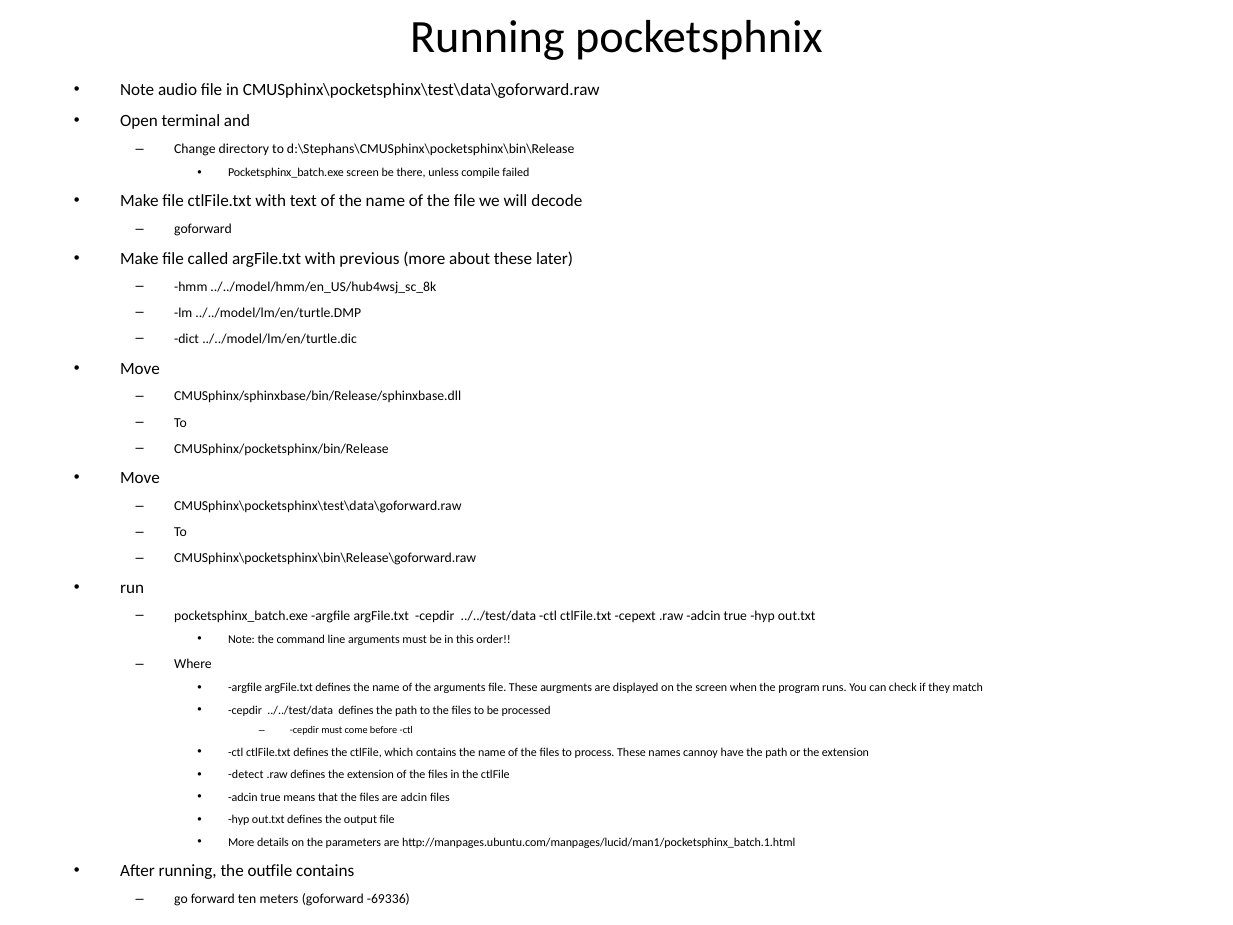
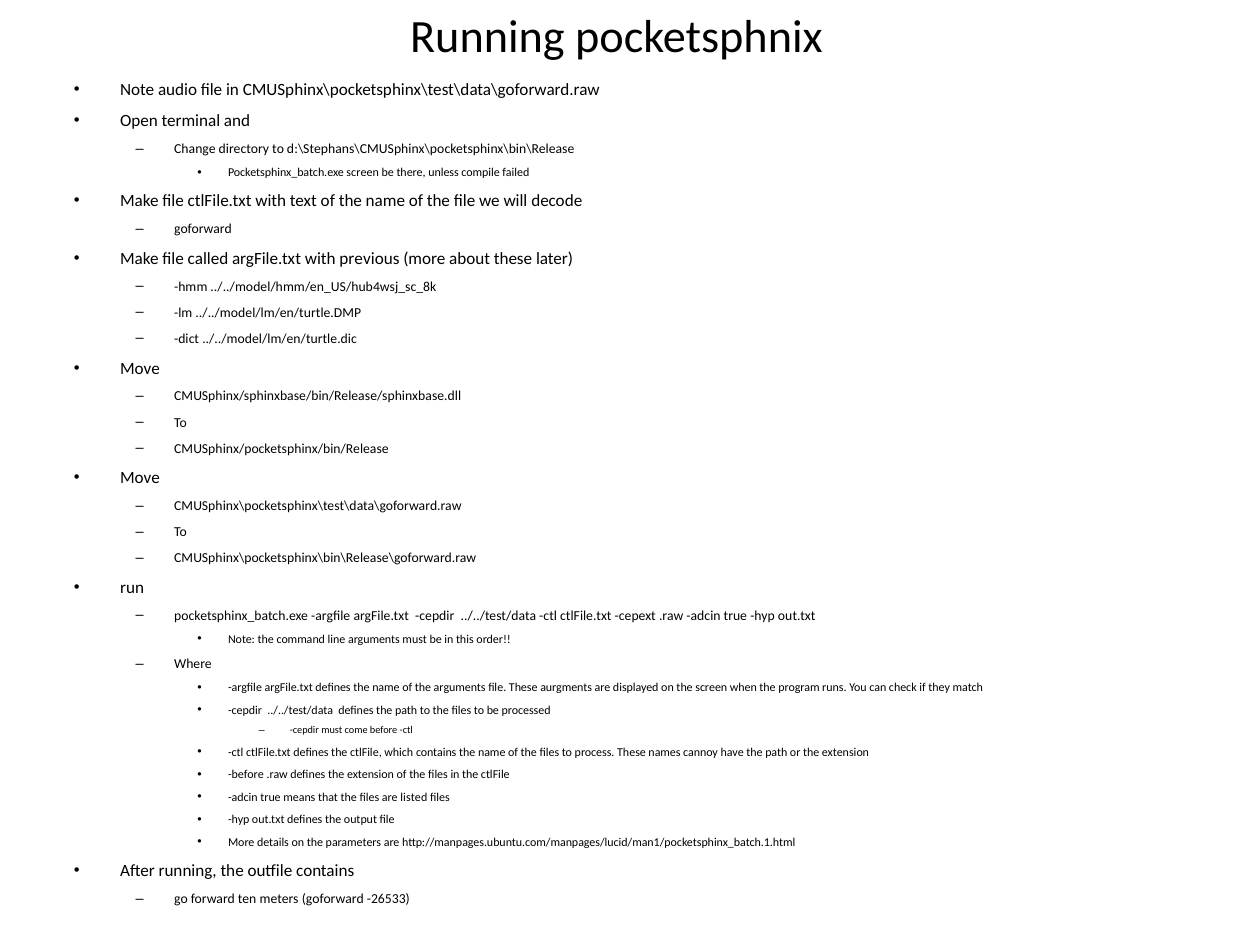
detect: detect -> before (246, 775)
are adcin: adcin -> listed (414, 797)
-69336: -69336 -> -26533 (388, 899)
